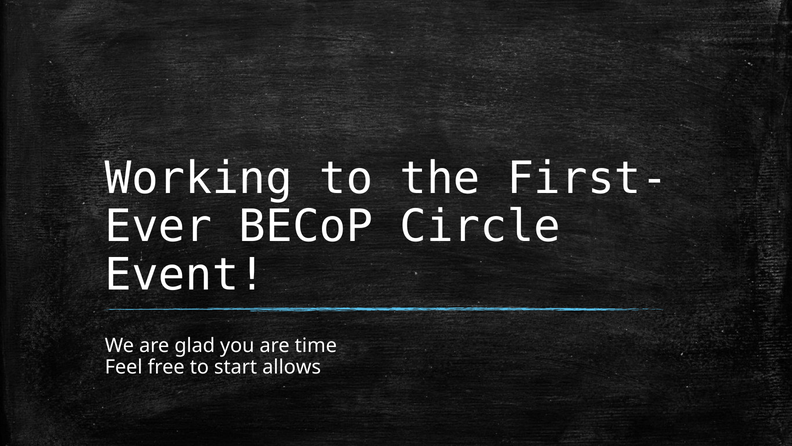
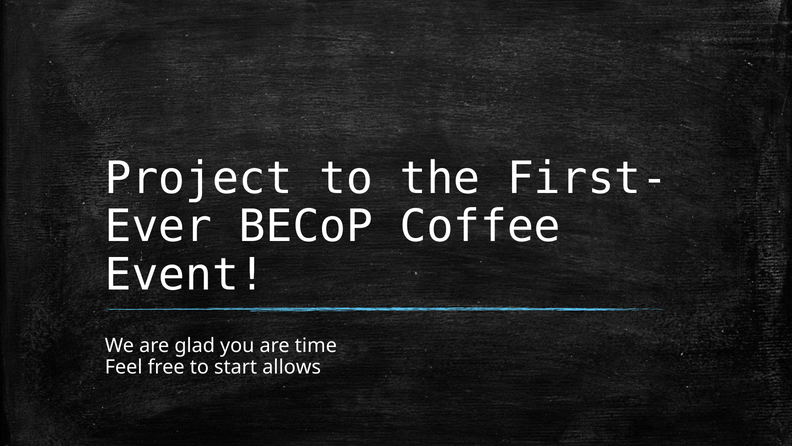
Working: Working -> Project (199, 178)
Circle: Circle -> Coffee (480, 227)
